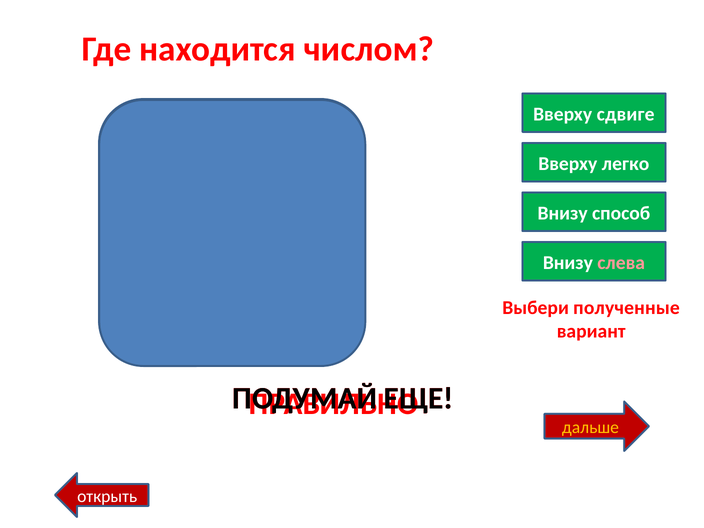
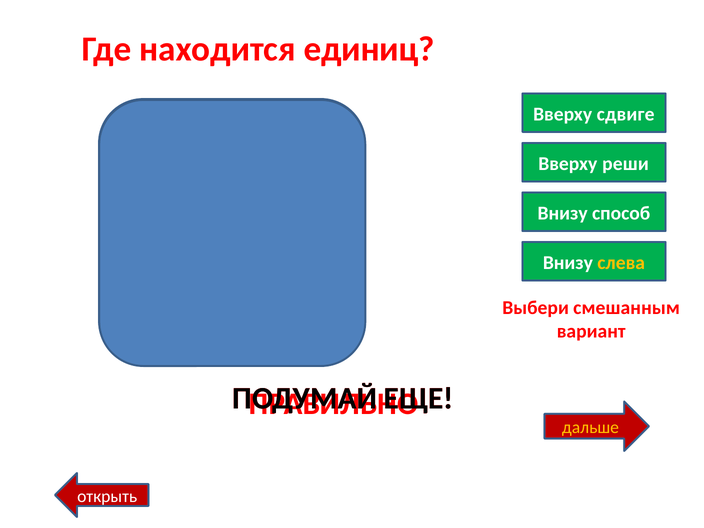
числом: числом -> единиц (369, 49)
легко: легко -> реши (626, 164)
слева colour: pink -> yellow (621, 263)
полученные: полученные -> смешанным (627, 308)
